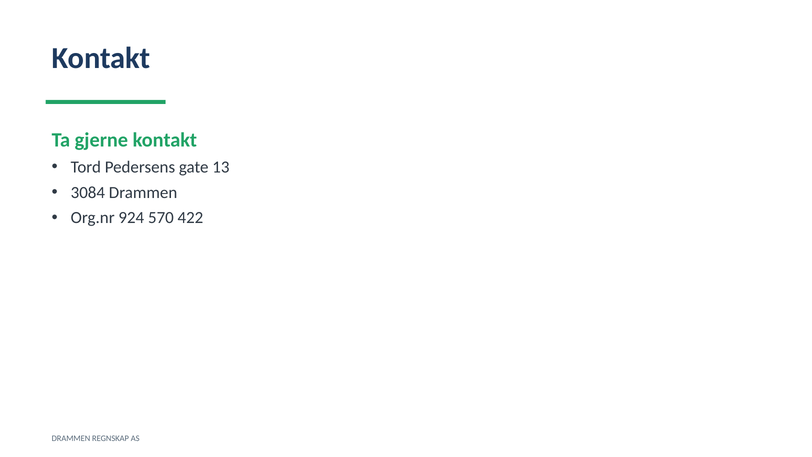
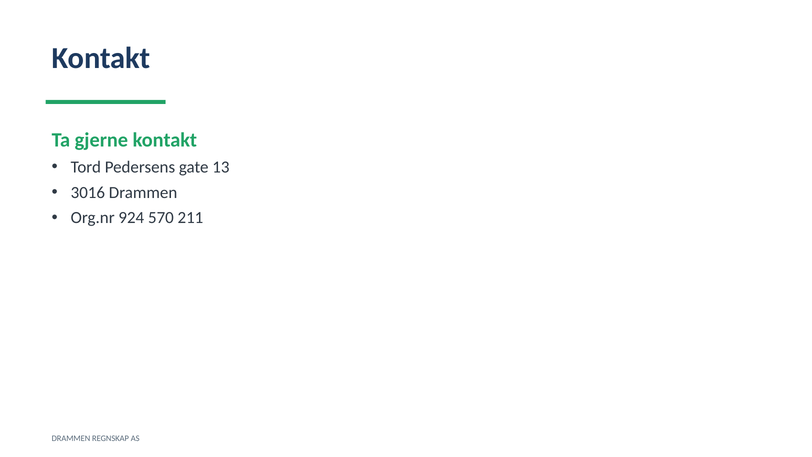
3084: 3084 -> 3016 (88, 192)
422: 422 -> 211 (190, 218)
